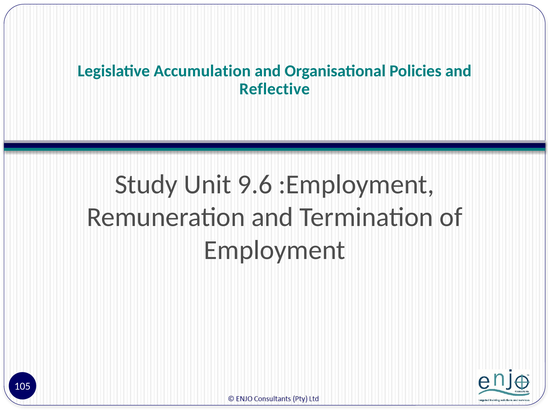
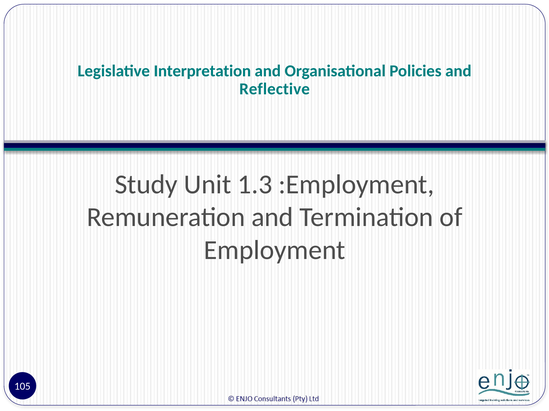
Accumulation: Accumulation -> Interpretation (202, 71)
9.6: 9.6 -> 1.3 (255, 185)
